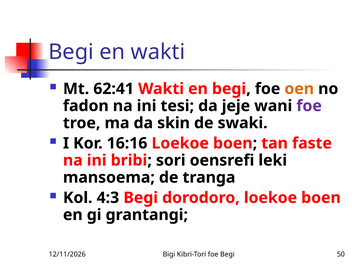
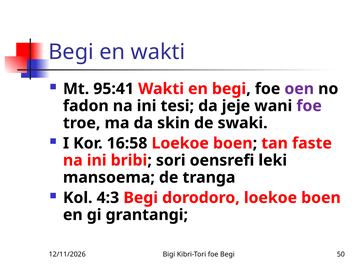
62:41: 62:41 -> 95:41 (114, 89)
oen colour: orange -> purple (299, 89)
16:16: 16:16 -> 16:58 (127, 143)
